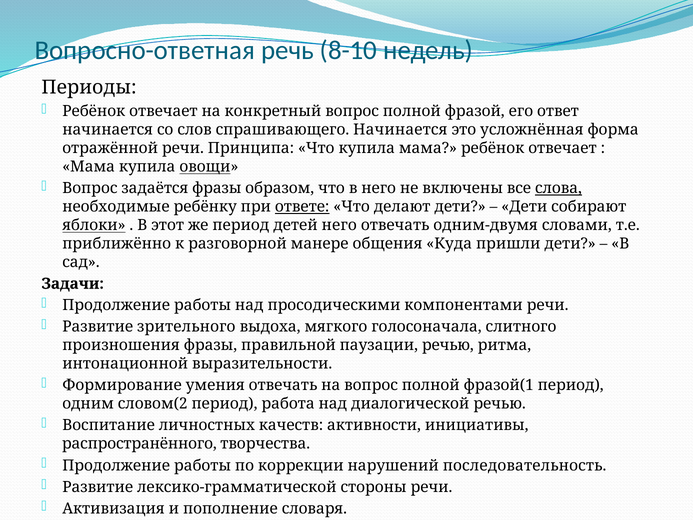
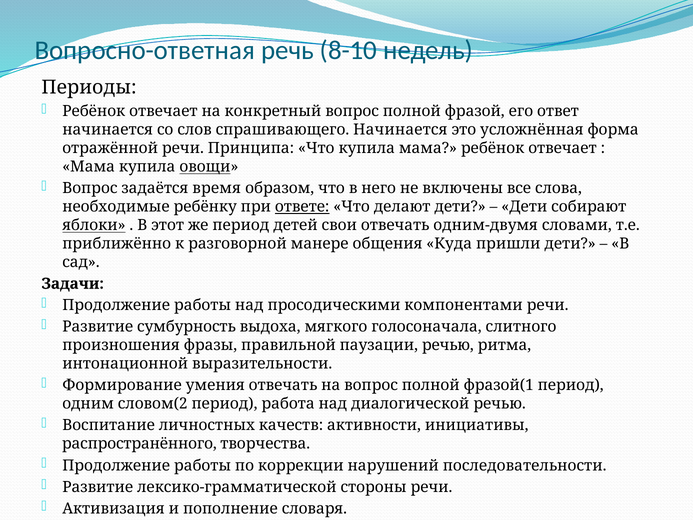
задаётся фразы: фразы -> время (217, 188)
слова underline: present -> none (558, 188)
детей него: него -> свои (339, 225)
зрительного: зрительного -> сумбурность (186, 327)
последовательность: последовательность -> последовательности (525, 465)
